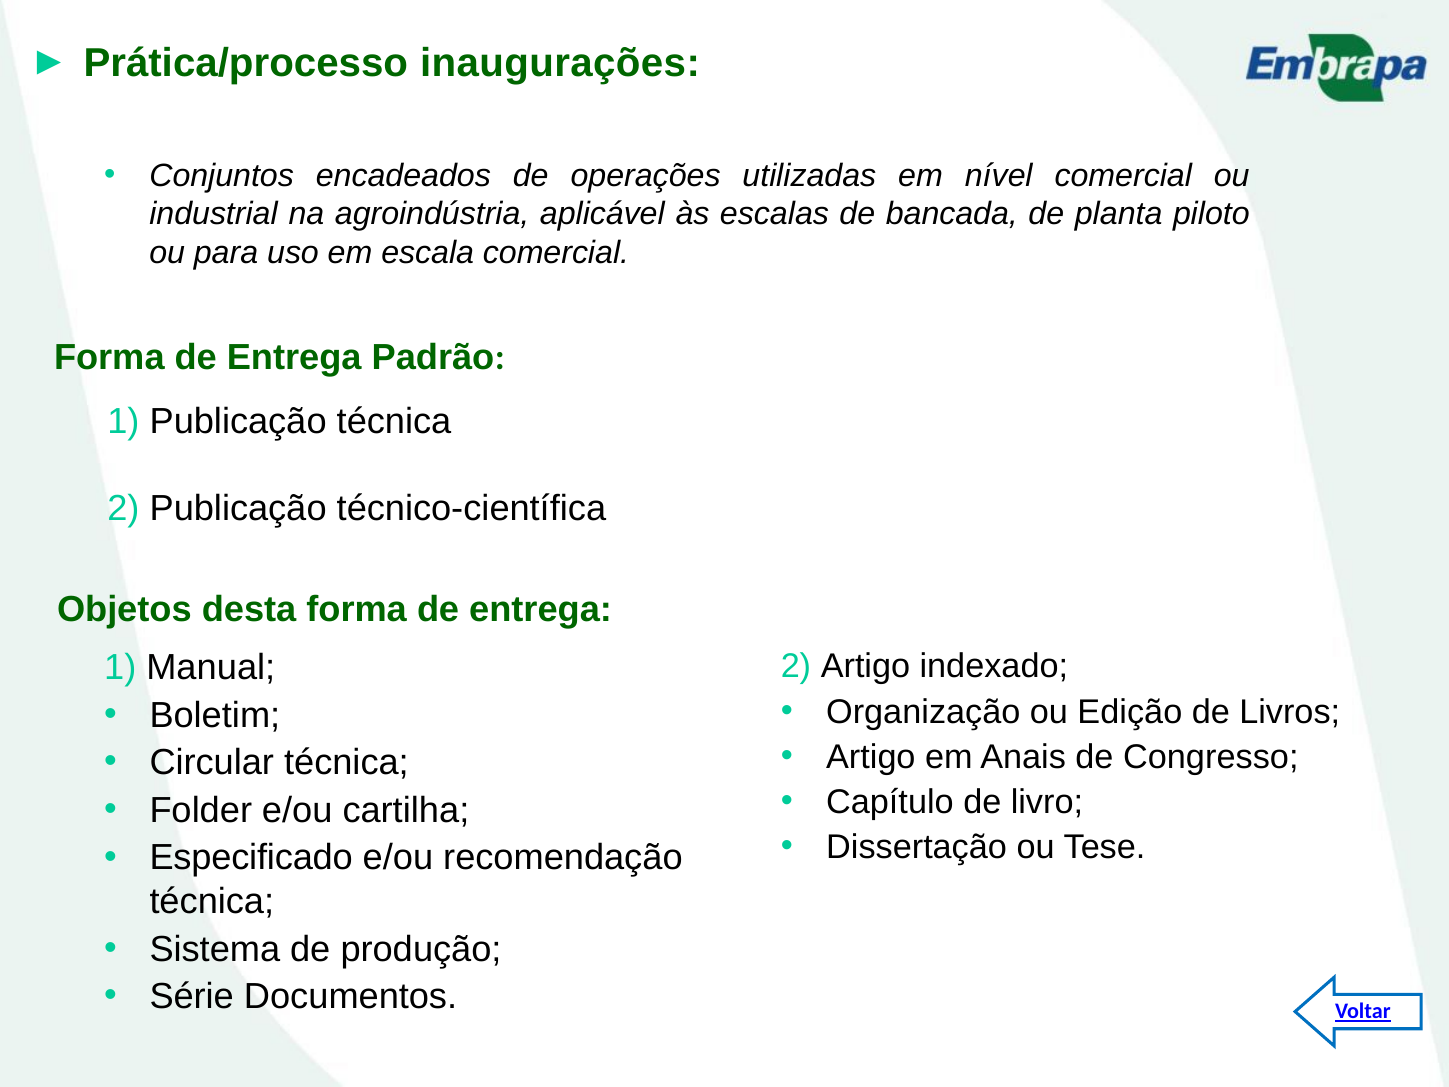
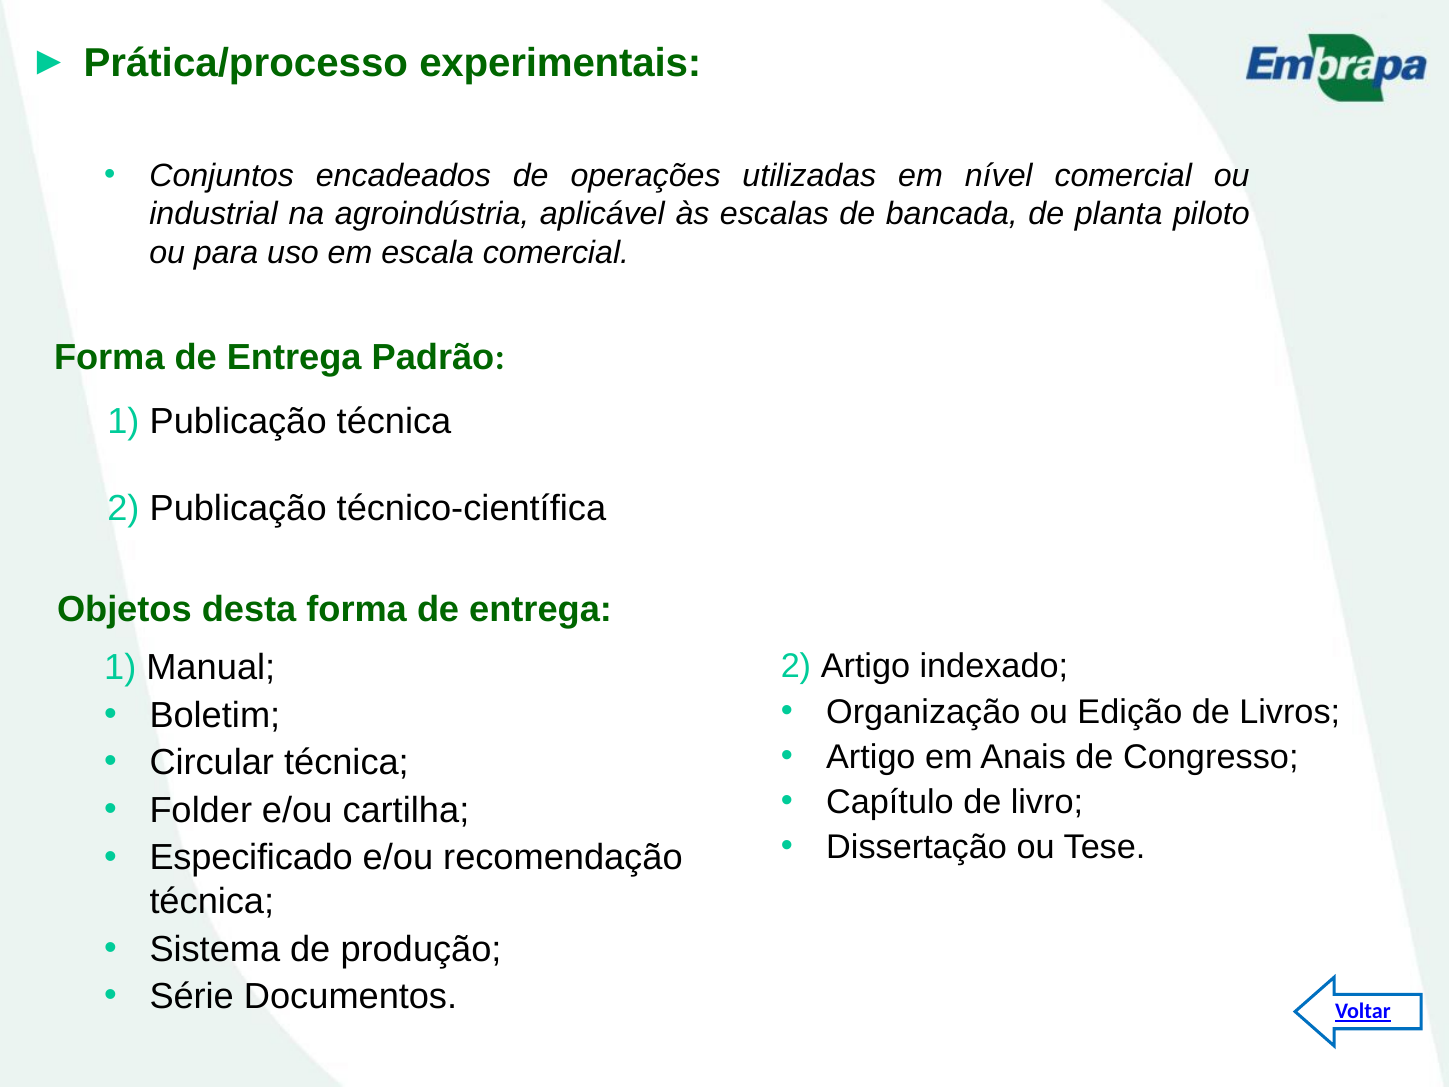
inaugurações: inaugurações -> experimentais (560, 63)
